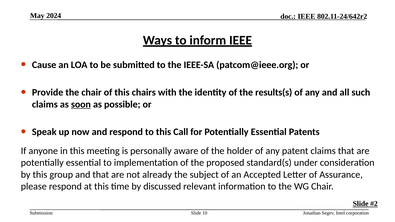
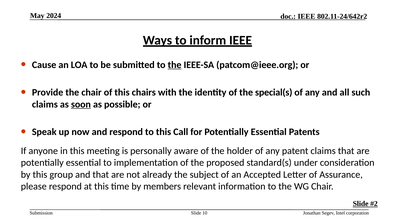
the underline: none -> present (175, 65)
results(s: results(s -> special(s (274, 92)
discussed: discussed -> members (162, 187)
